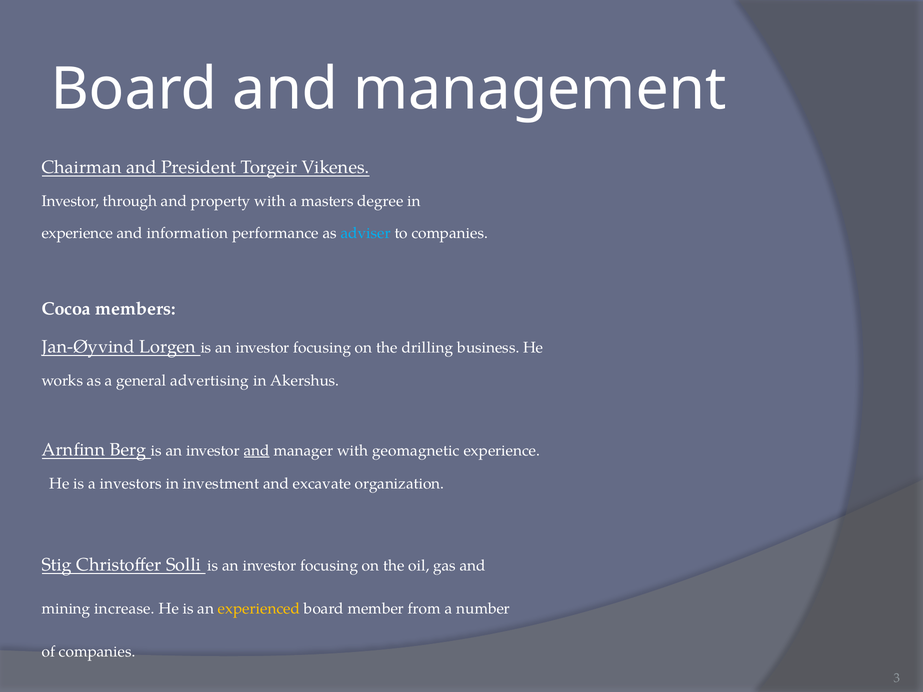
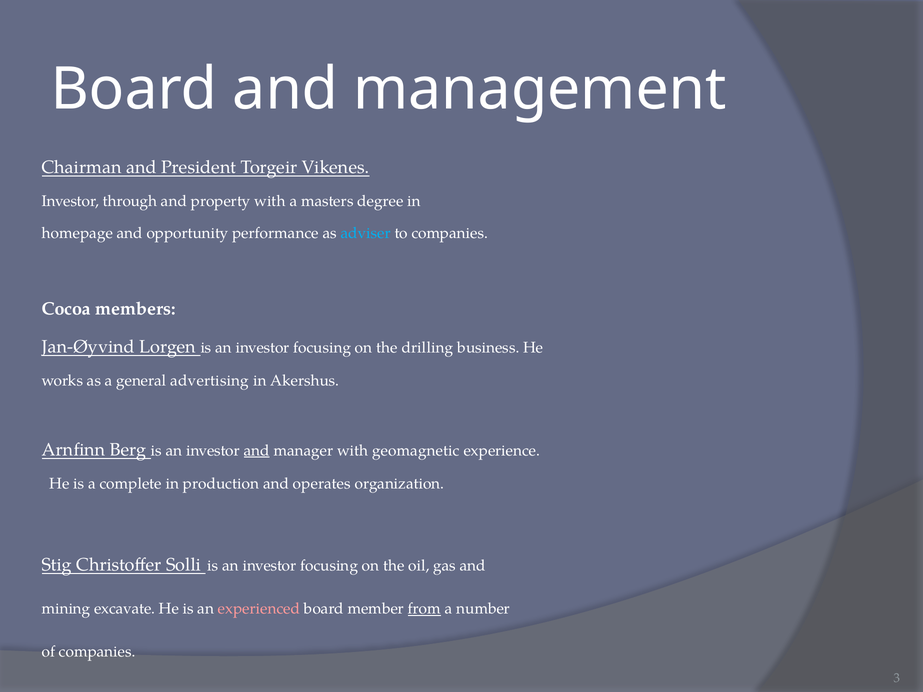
experience: experience -> homepage (77, 233)
information: information -> opportunity (188, 233)
investors: investors -> complete (131, 484)
investment: investment -> production (221, 484)
excavate: excavate -> operates (322, 484)
increase: increase -> excavate (125, 609)
experienced colour: yellow -> pink (259, 609)
from underline: none -> present (424, 609)
